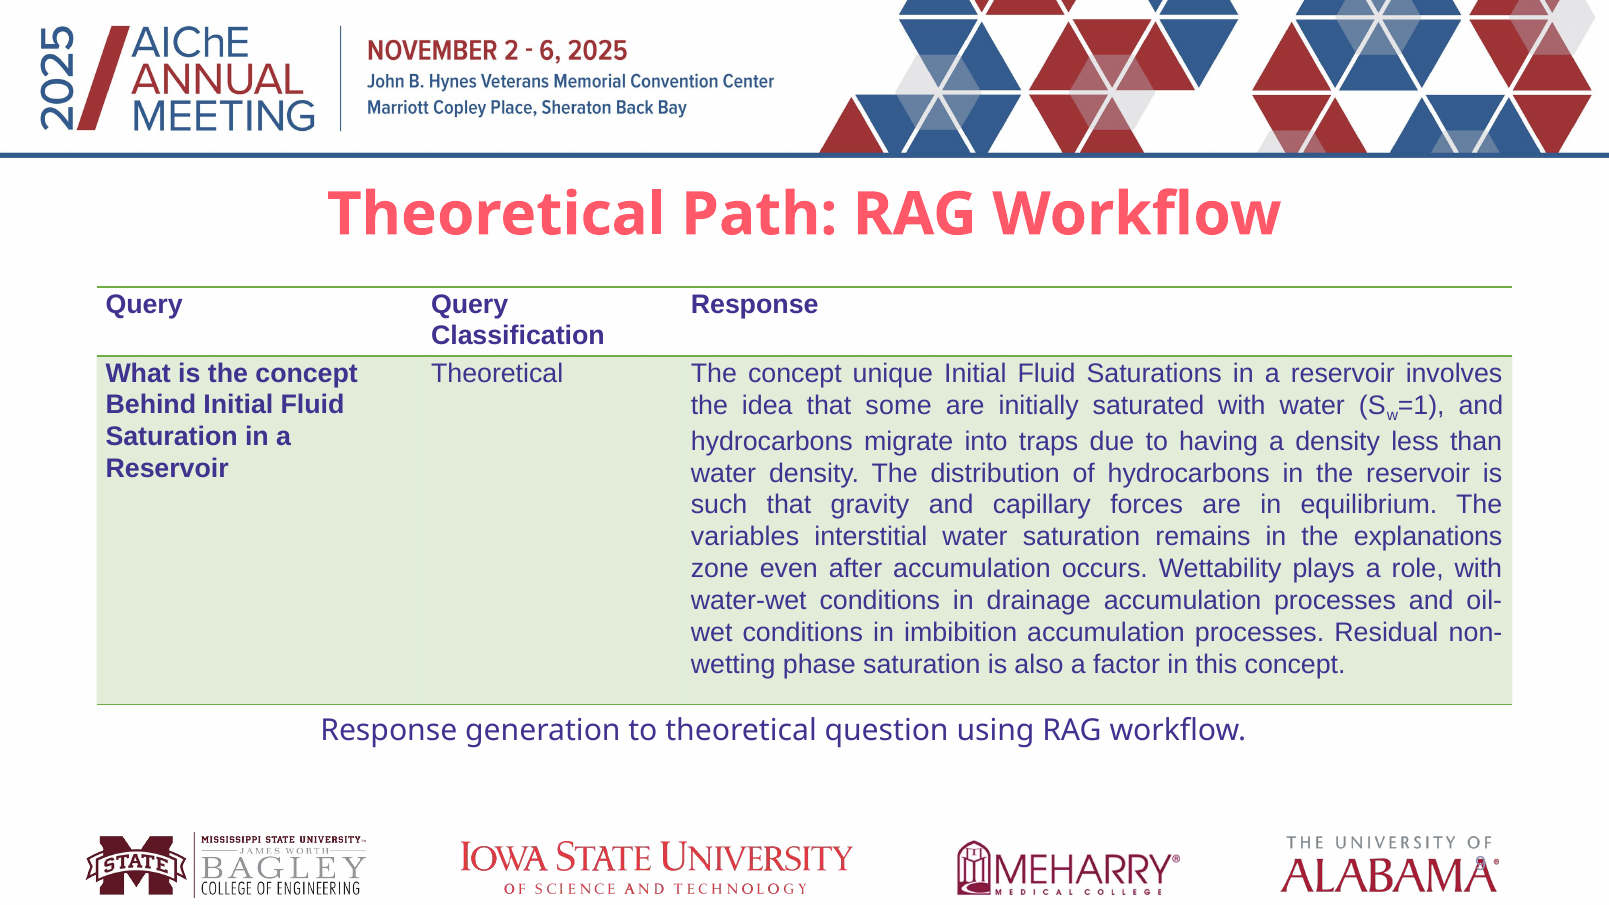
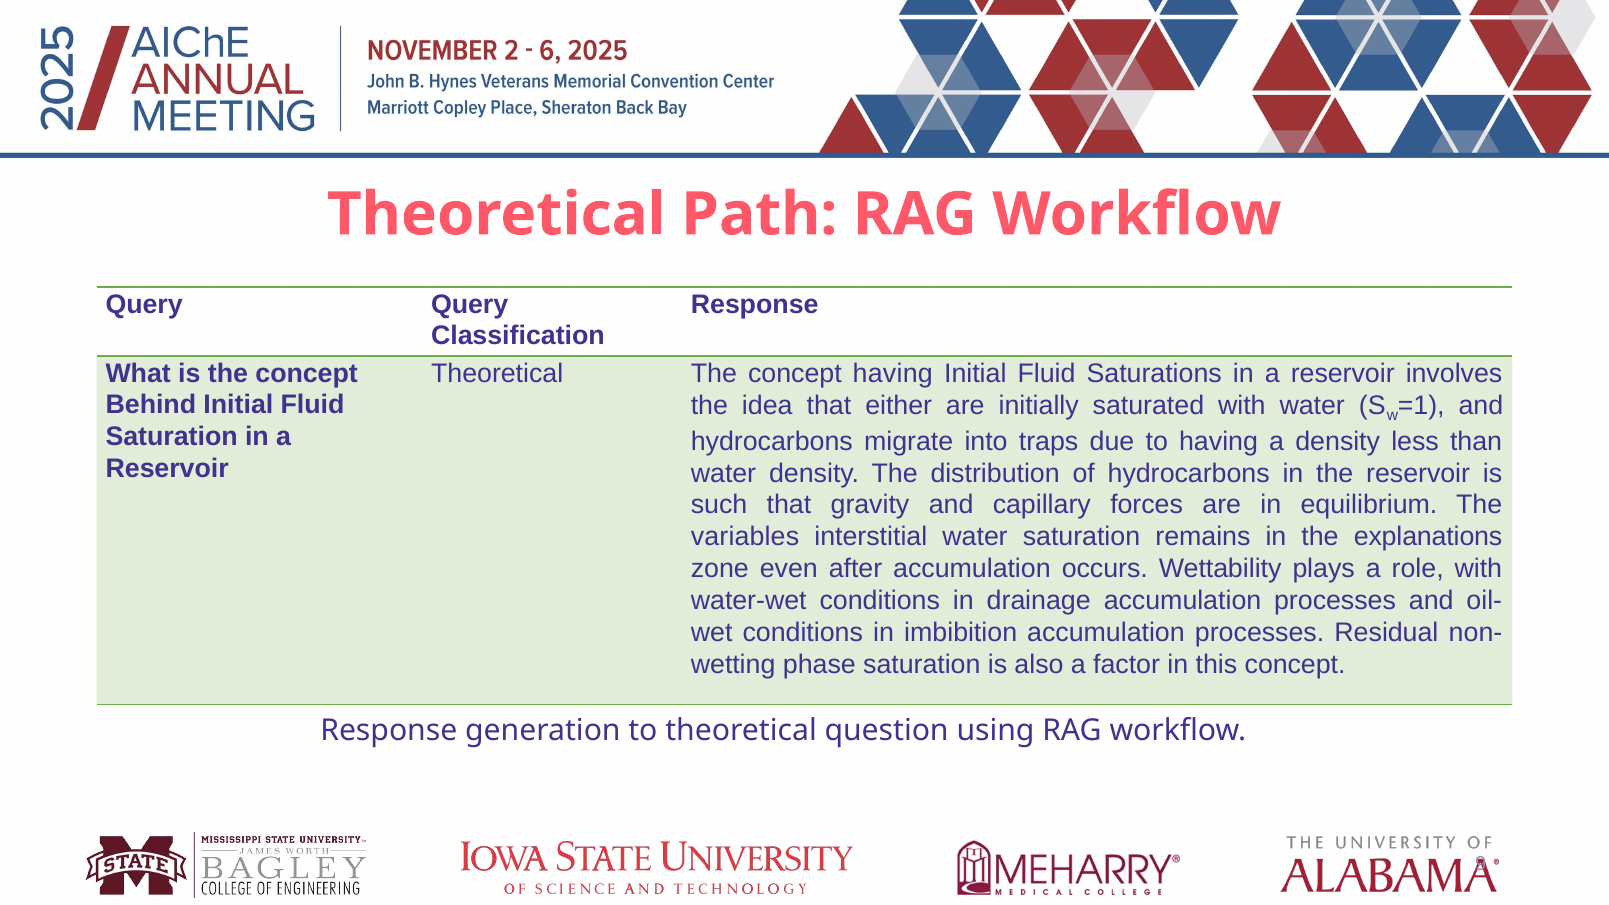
concept unique: unique -> having (893, 373)
some: some -> either (899, 405)
